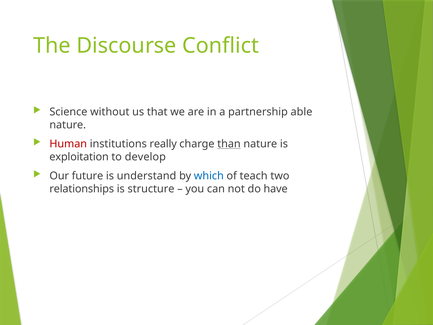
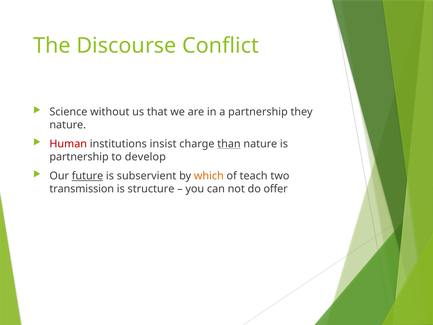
able: able -> they (302, 112)
really: really -> insist (163, 144)
exploitation: exploitation -> partnership (79, 157)
future underline: none -> present (88, 176)
understand: understand -> subservient (147, 176)
which colour: blue -> orange (209, 176)
relationships: relationships -> transmission (82, 189)
have: have -> offer (276, 189)
